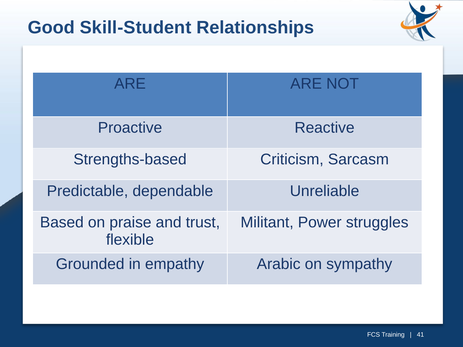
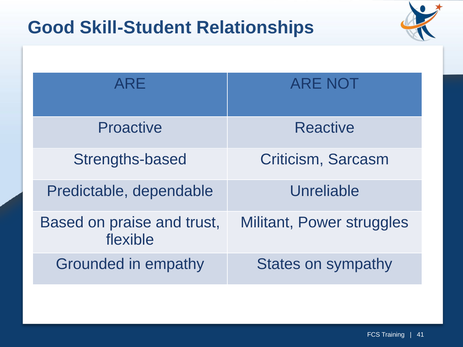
Arabic: Arabic -> States (279, 264)
